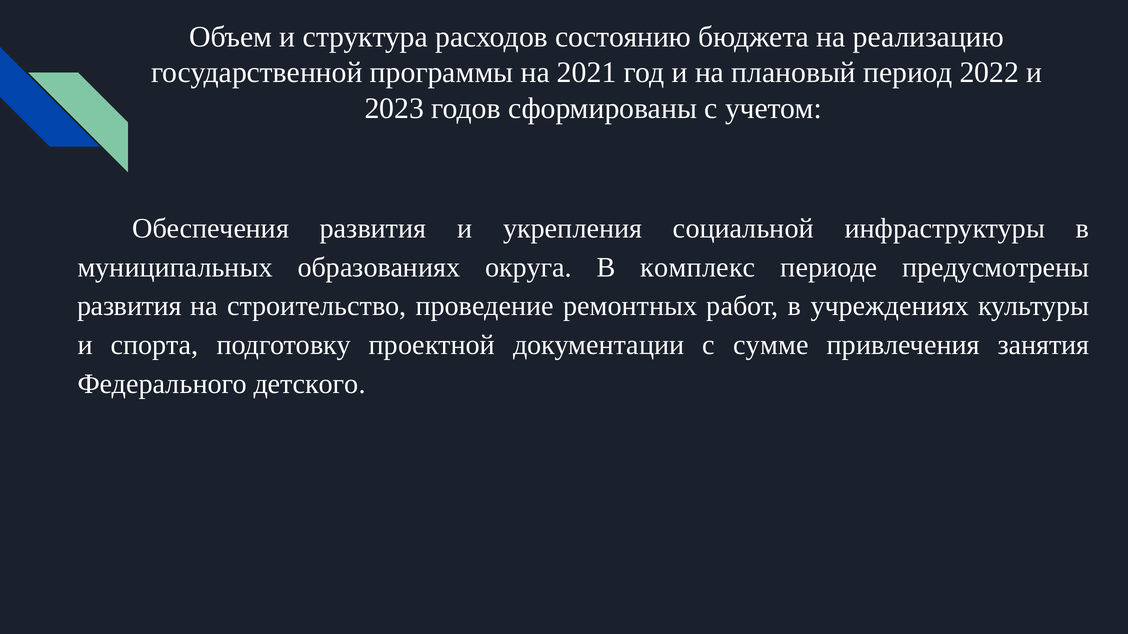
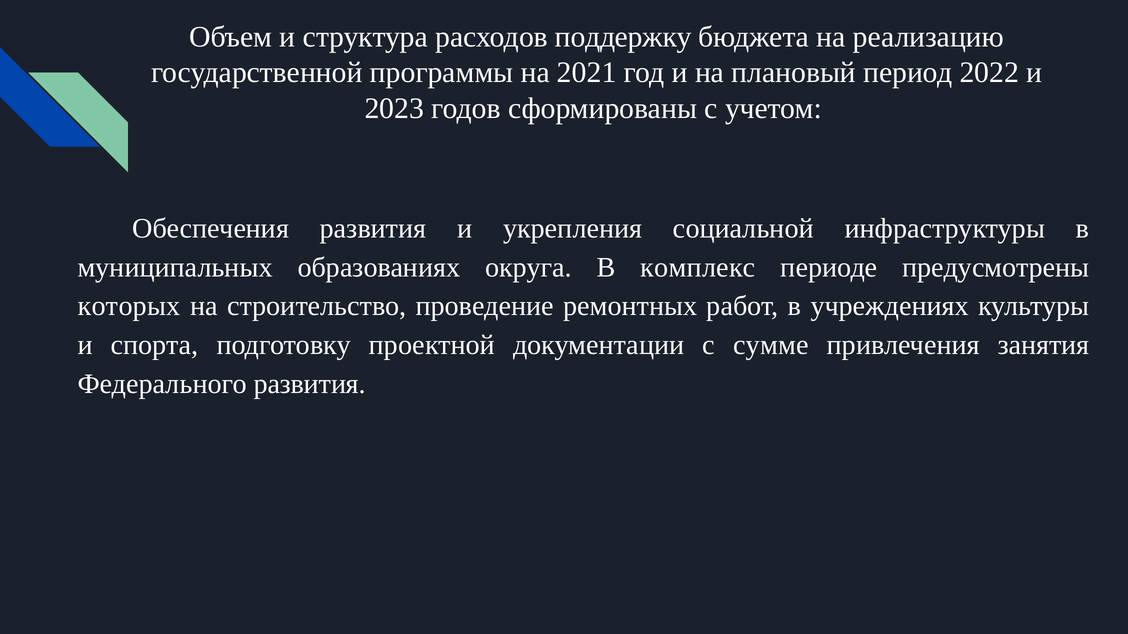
состоянию: состоянию -> поддержку (623, 37)
развития: развития -> которых (129, 306)
Федерального детского: детского -> развития (310, 384)
